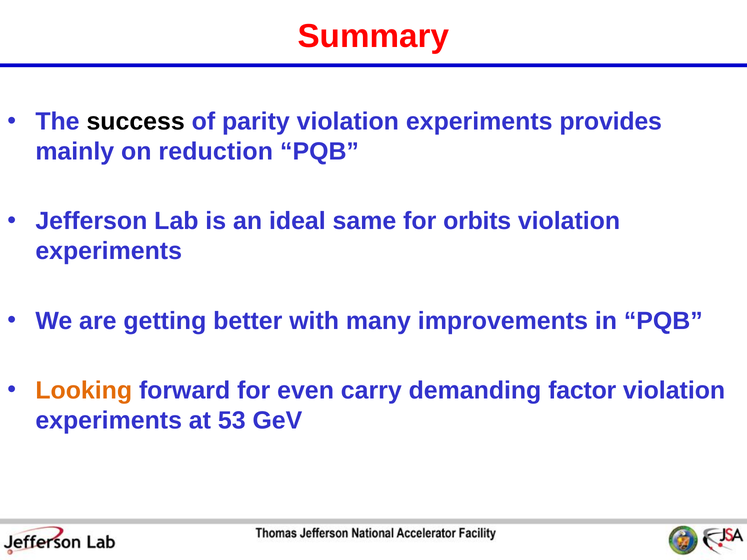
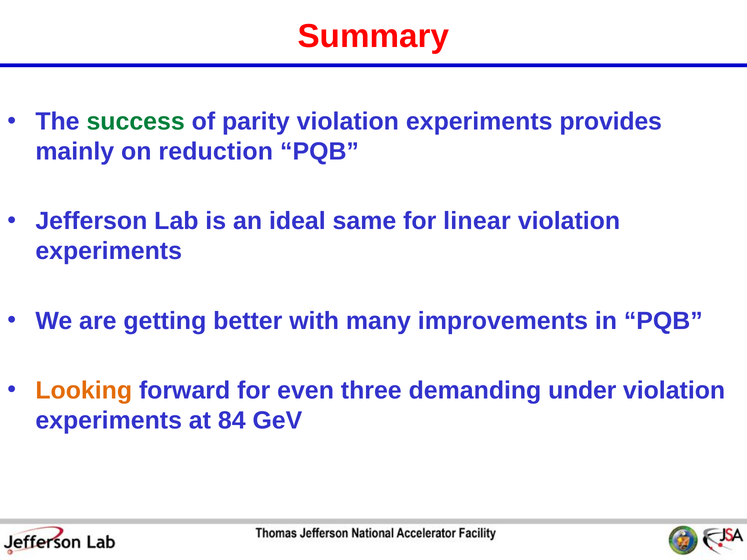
success colour: black -> green (136, 122)
orbits: orbits -> linear (477, 221)
carry: carry -> three (371, 391)
factor: factor -> under (582, 391)
53: 53 -> 84 (232, 421)
